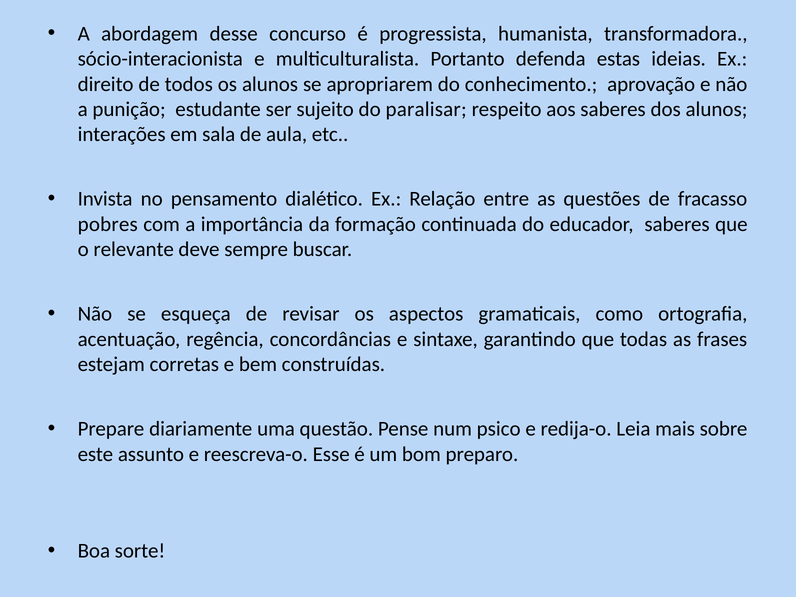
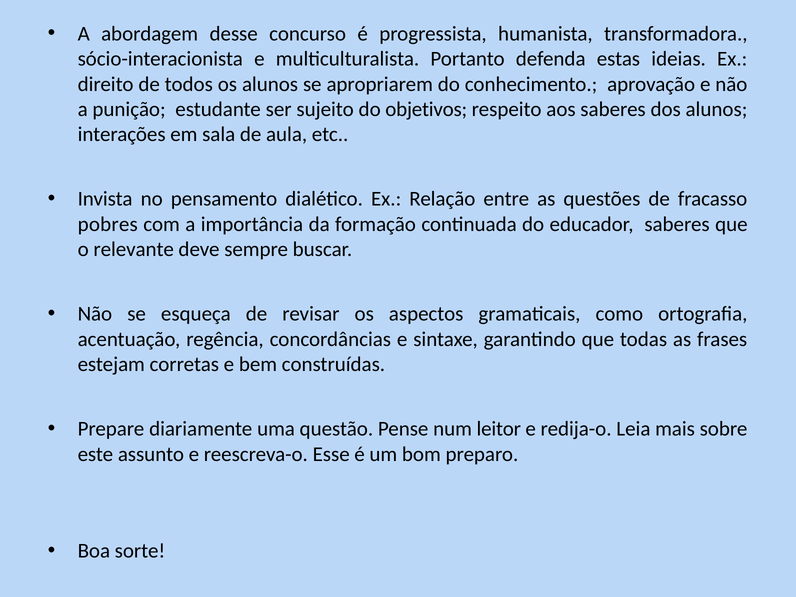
paralisar: paralisar -> objetivos (426, 109)
psico: psico -> leitor (499, 429)
